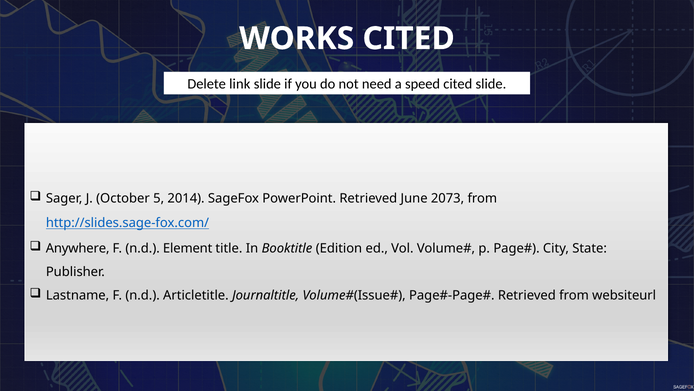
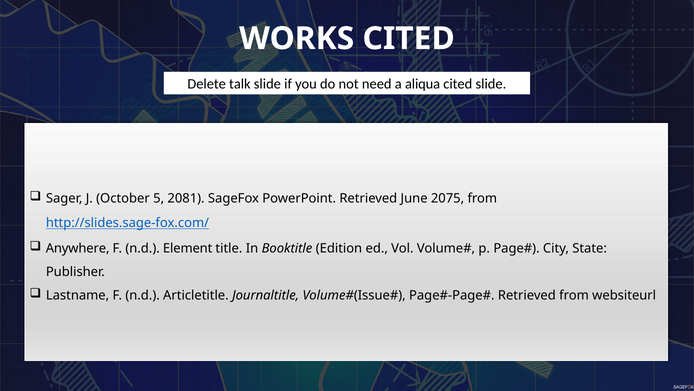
link: link -> talk (240, 84)
speed: speed -> aliqua (423, 84)
2014: 2014 -> 2081 (186, 198)
2073: 2073 -> 2075 (448, 198)
